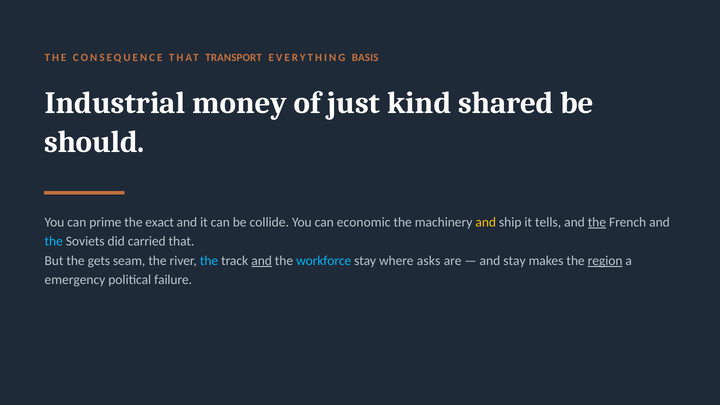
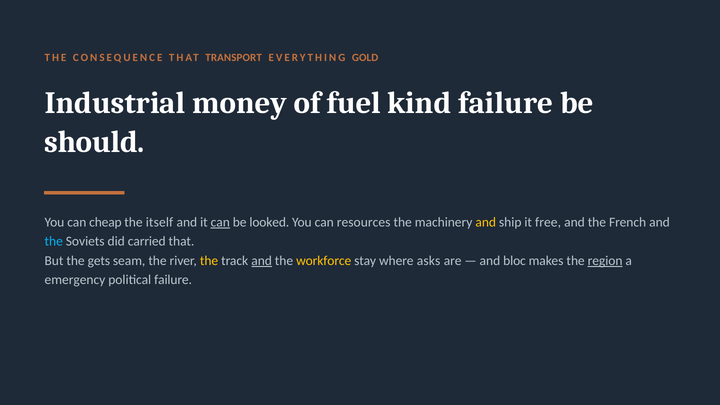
BASIS: BASIS -> GOLD (365, 58)
just: just -> fuel (354, 103)
kind shared: shared -> failure (506, 103)
prime: prime -> cheap (105, 222)
exact: exact -> itself (159, 222)
can underline: none -> present (220, 222)
collide: collide -> looked (269, 222)
economic: economic -> resources (364, 222)
tells: tells -> free (548, 222)
the underline: present -> none (597, 222)
the colour: light blue -> yellow (209, 261)
workforce colour: light blue -> yellow (324, 261)
and stay: stay -> bloc (515, 261)
